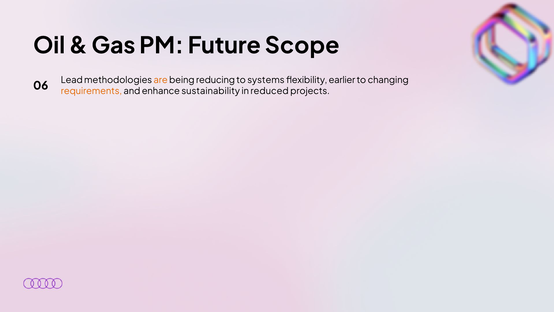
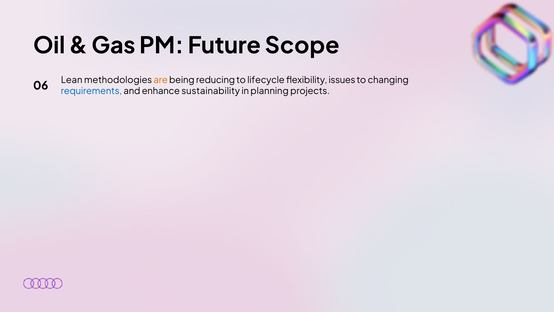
Lead: Lead -> Lean (72, 80)
systems: systems -> lifecycle (266, 80)
earlier: earlier -> issues (342, 80)
requirements colour: orange -> blue (91, 91)
reduced: reduced -> planning (270, 91)
